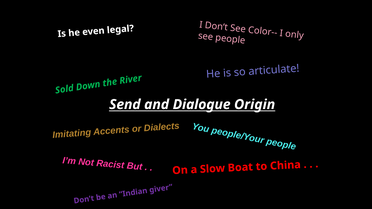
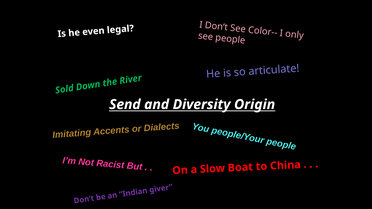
Dialogue: Dialogue -> Diversity (202, 105)
